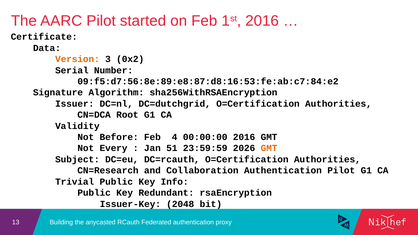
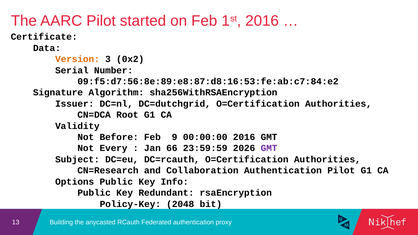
4: 4 -> 9 (175, 137)
51: 51 -> 66 (172, 148)
GMT colour: orange -> purple (269, 148)
Trivial: Trivial -> Options (75, 182)
Issuer-Key: Issuer-Key -> Policy-Key (130, 204)
